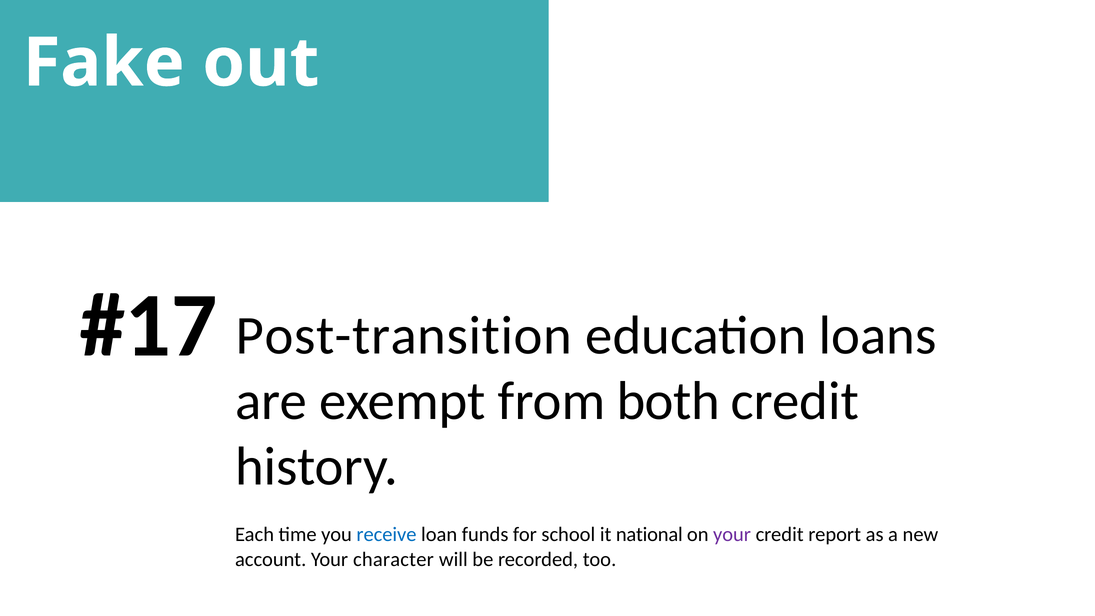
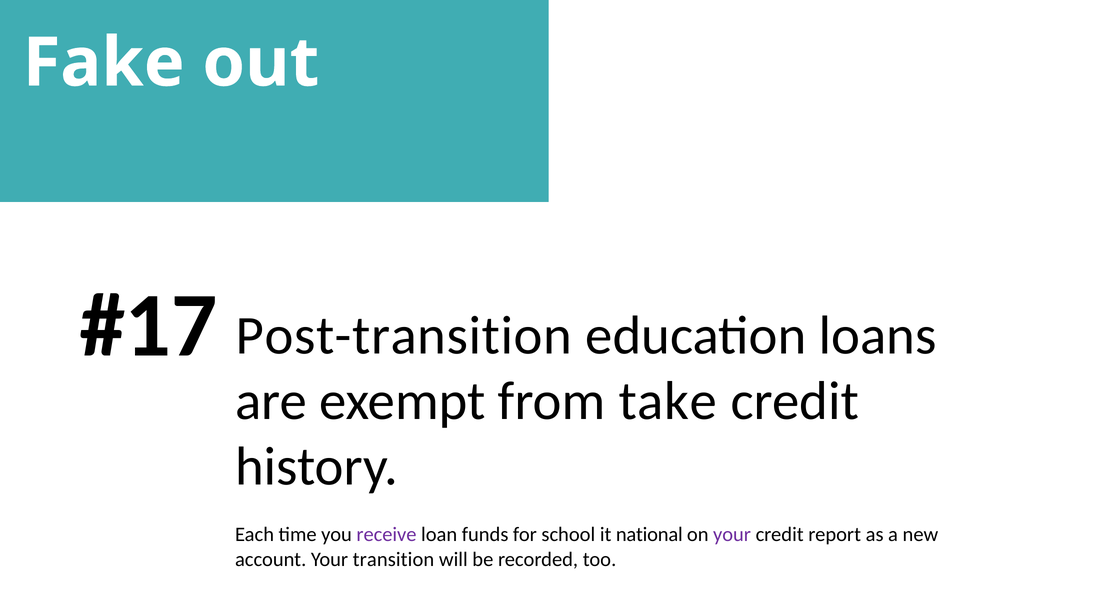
both: both -> take (668, 401)
receive colour: blue -> purple (387, 535)
character: character -> transition (393, 559)
